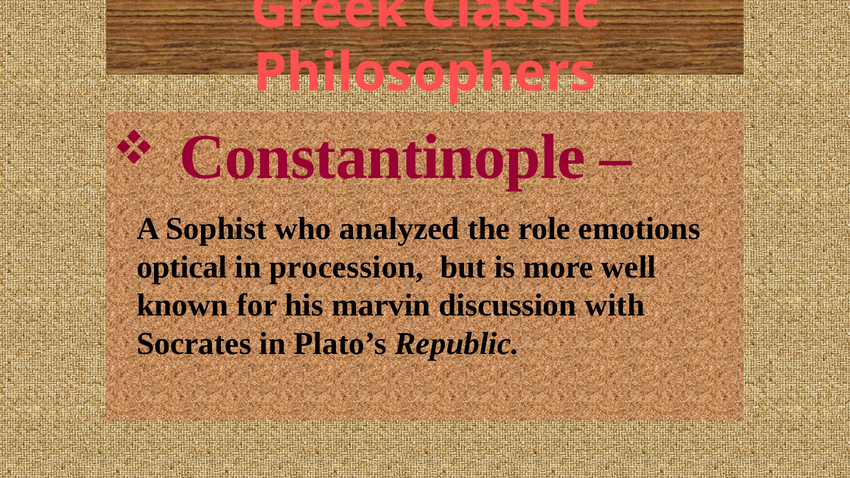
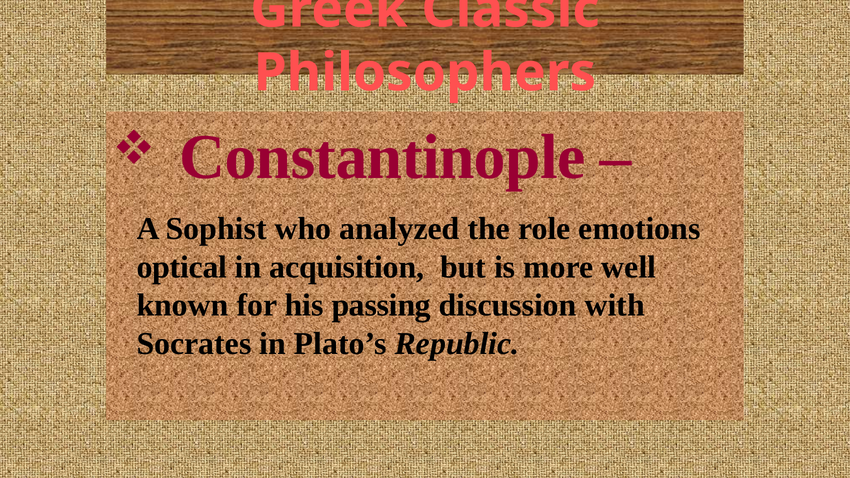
procession: procession -> acquisition (347, 267)
marvin: marvin -> passing (381, 305)
